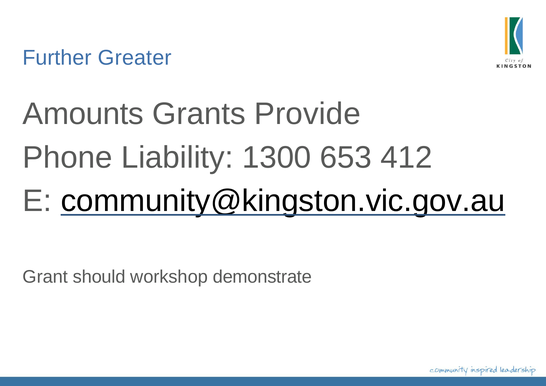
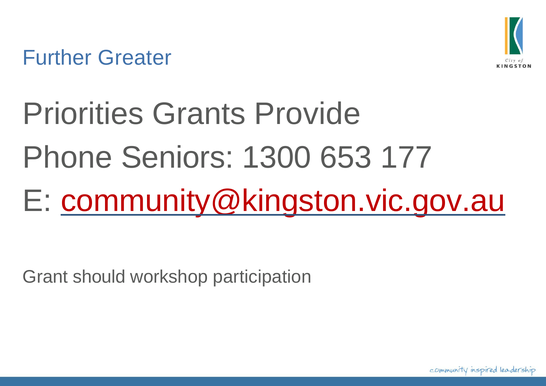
Amounts: Amounts -> Priorities (83, 114)
Liability: Liability -> Seniors (177, 158)
412: 412 -> 177 (406, 158)
community@kingston.vic.gov.au colour: black -> red (283, 201)
demonstrate: demonstrate -> participation (262, 277)
